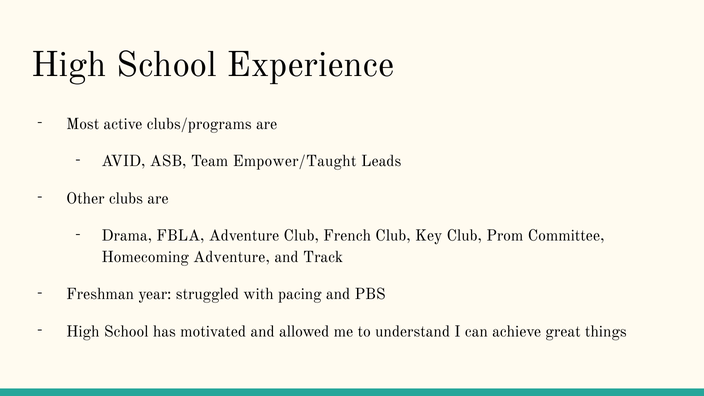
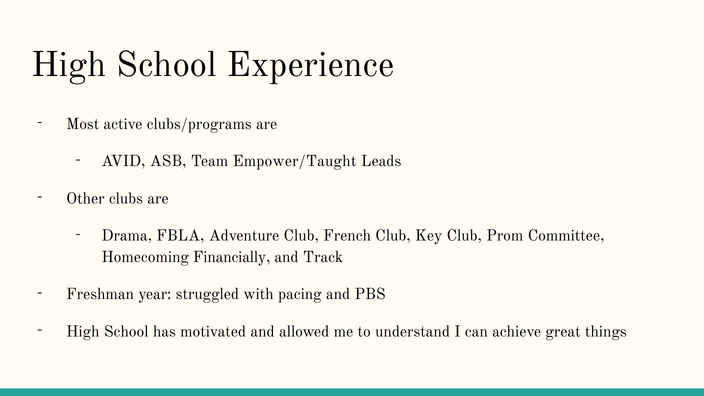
Homecoming Adventure: Adventure -> Financially (232, 257)
